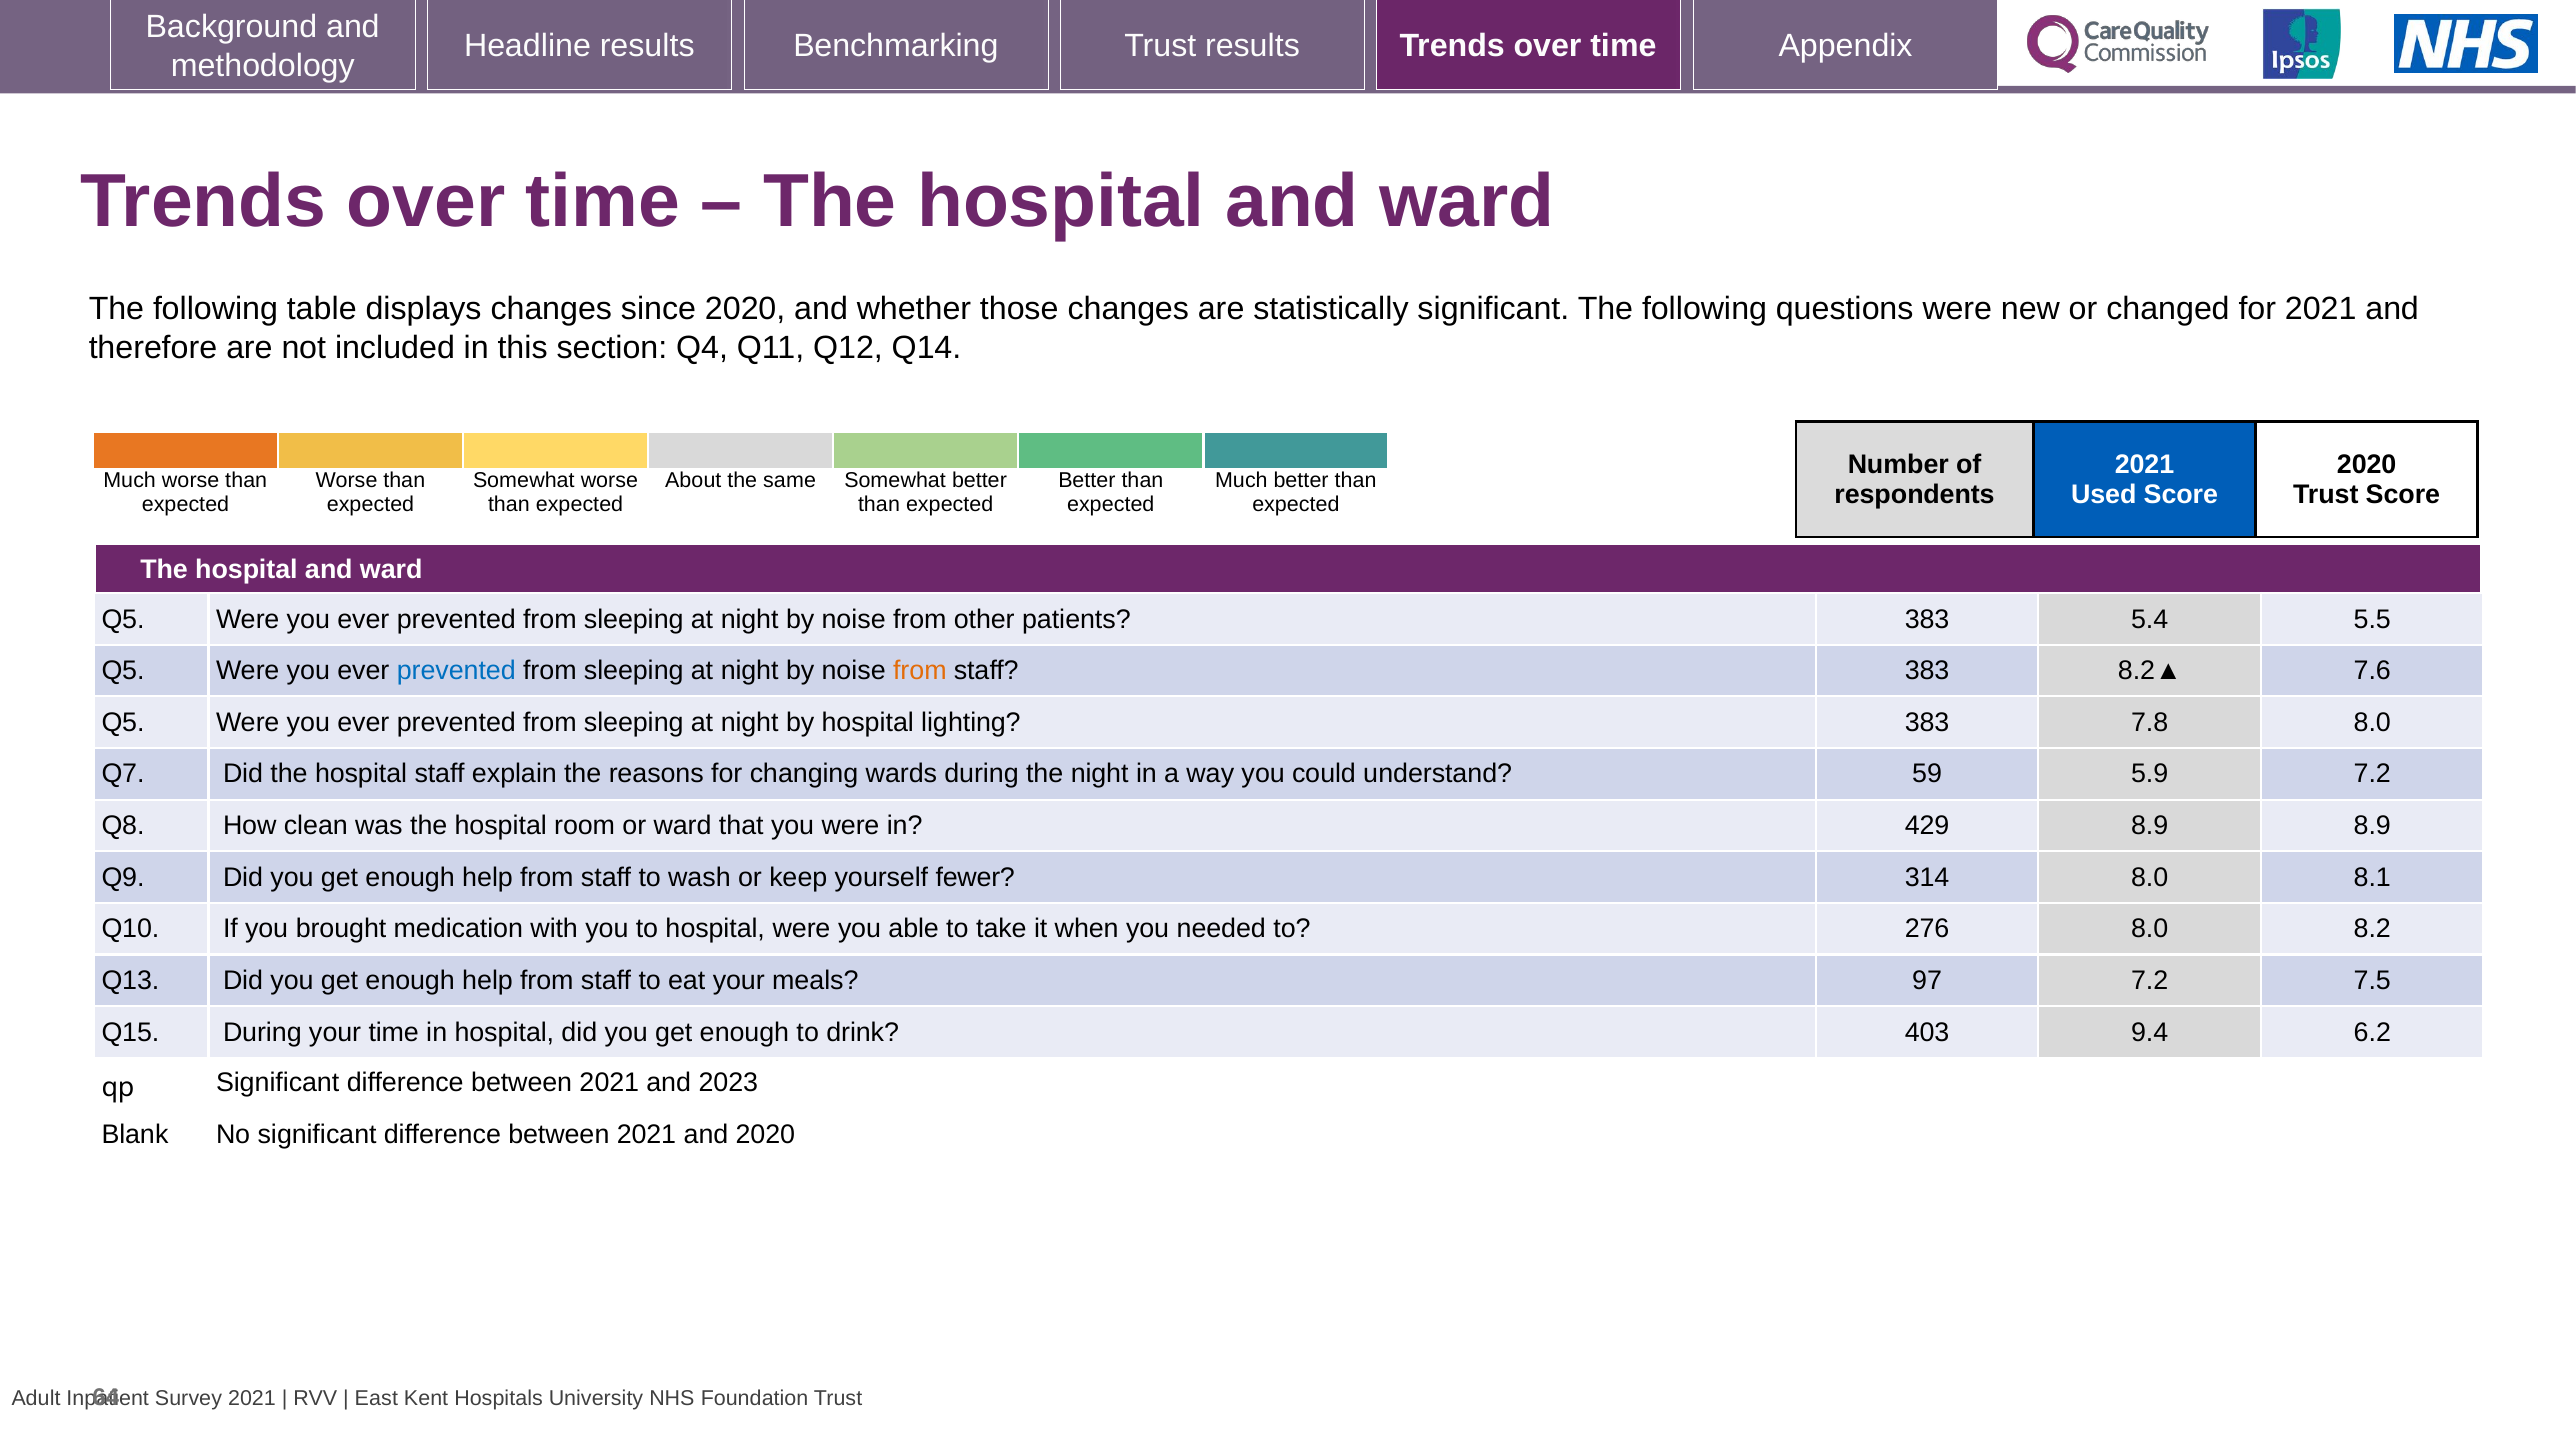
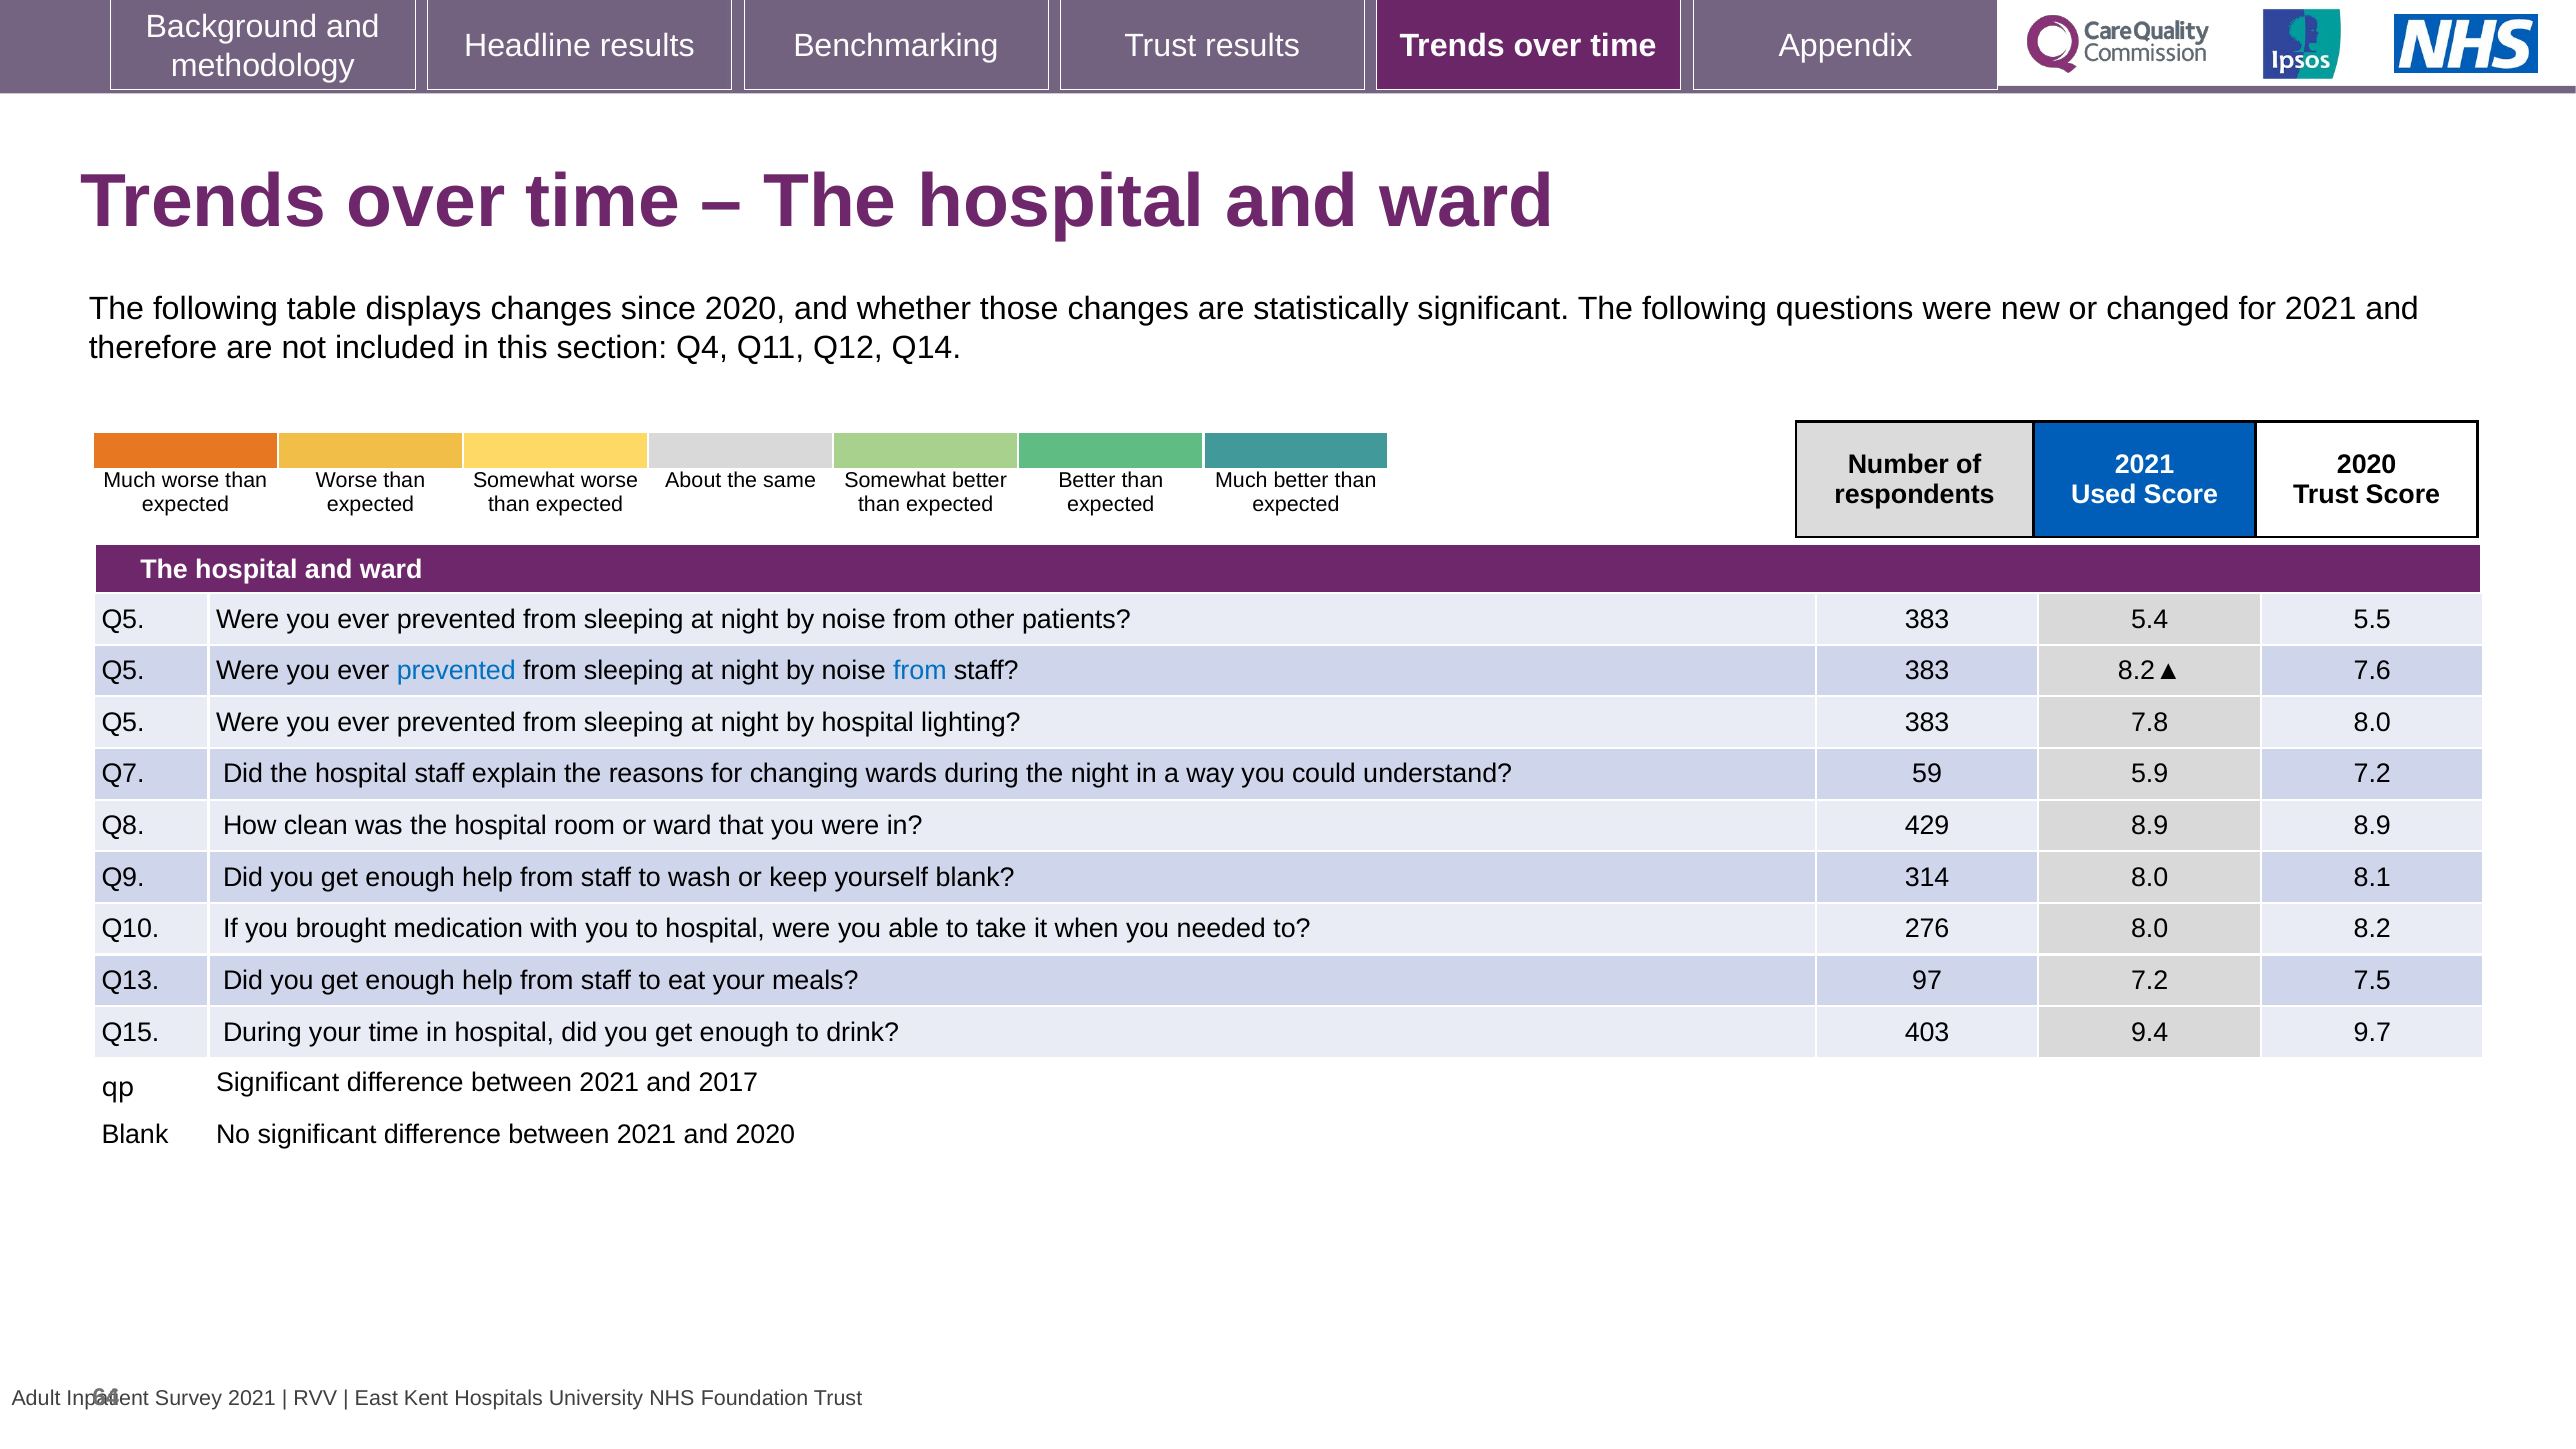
from colour: orange -> blue (920, 671)
yourself fewer: fewer -> blank (975, 877)
6.2: 6.2 -> 9.7 (2372, 1032)
2023: 2023 -> 2017 (728, 1083)
